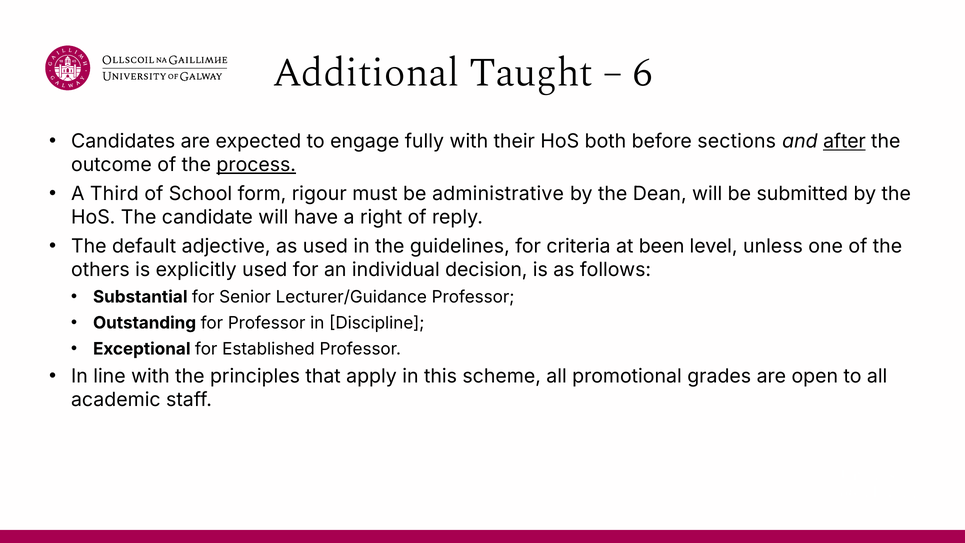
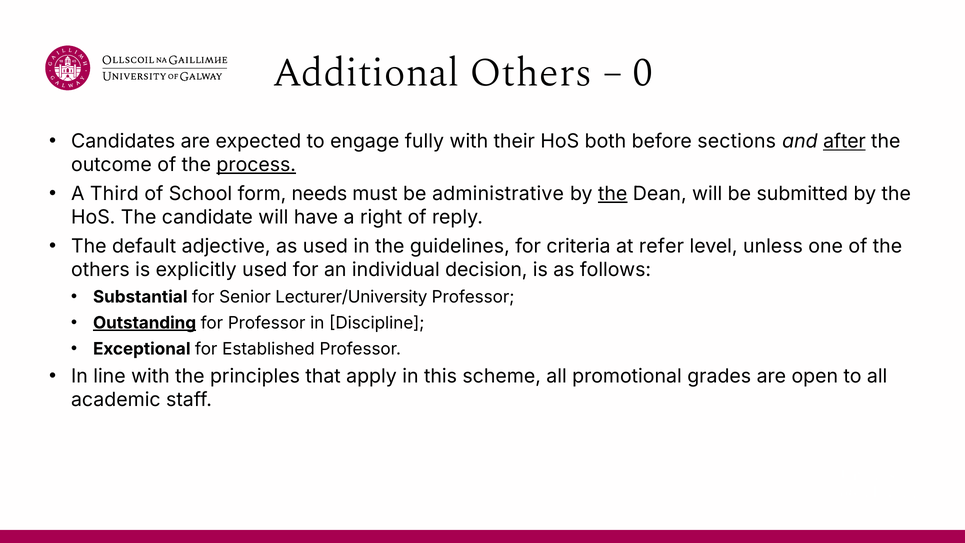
Additional Taught: Taught -> Others (531, 72)
6: 6 -> 0 (643, 72)
rigour: rigour -> needs (319, 194)
the underline: none -> present (613, 194)
been: been -> refer (661, 246)
Lecturer/Guidance: Lecturer/Guidance -> Lecturer/University (351, 297)
Outstanding underline: none -> present (145, 323)
